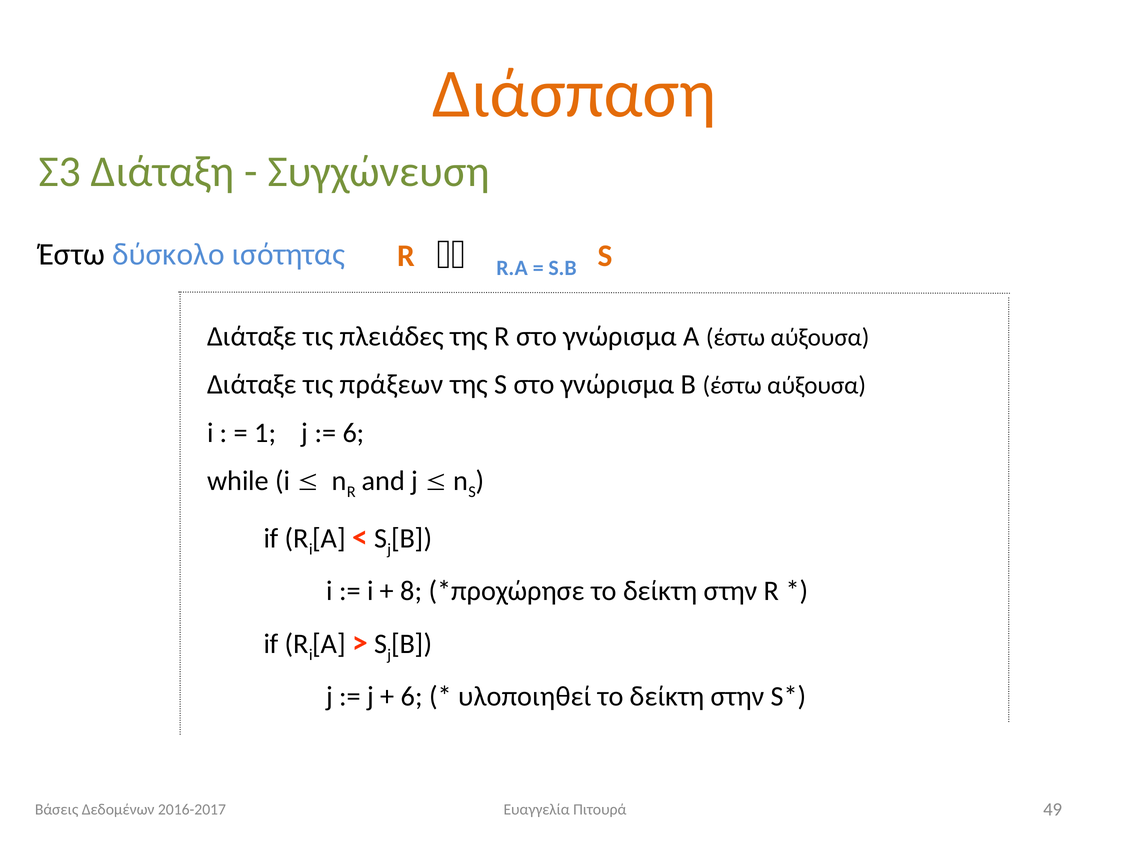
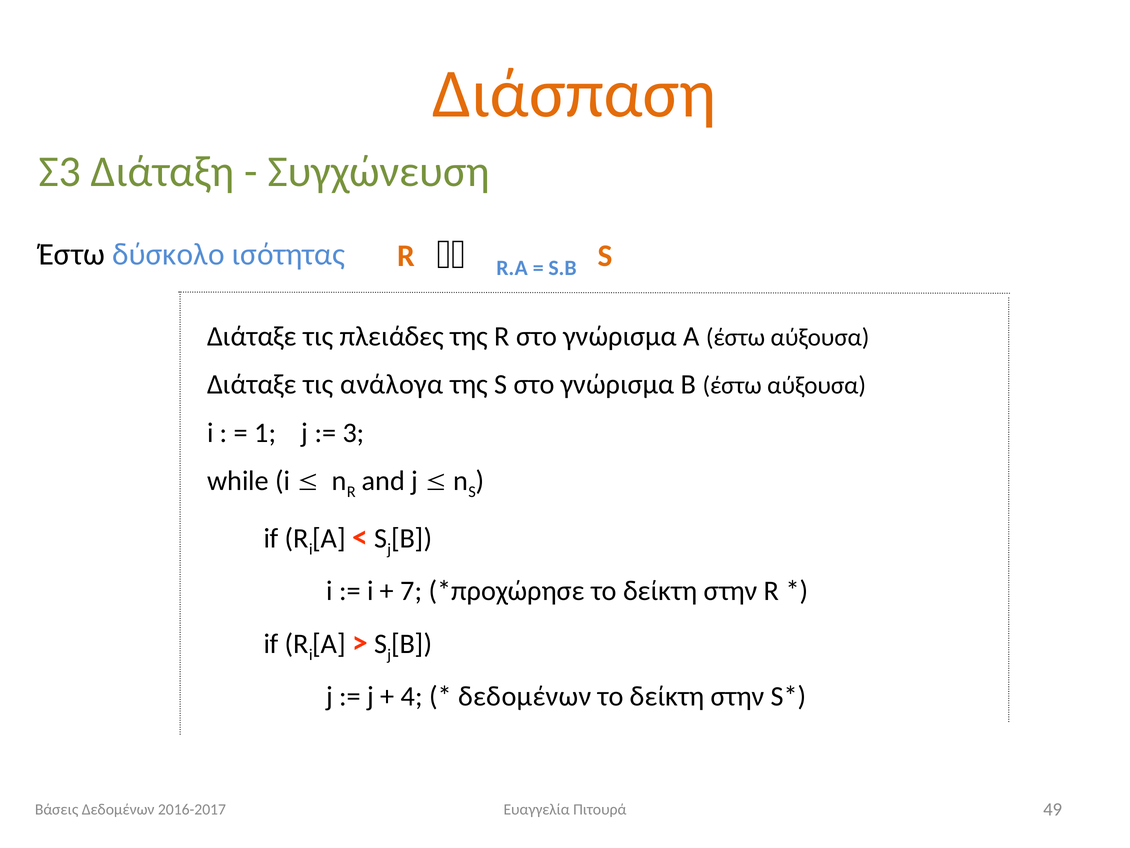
πράξεων: πράξεων -> ανάλογα (392, 384)
6: 6 -> 3 (353, 432)
8: 8 -> 7 (411, 591)
6: 6 -> 4 (412, 696)
υλοποιηθεί: υλοποιηθεί -> δεδομένων (525, 696)
